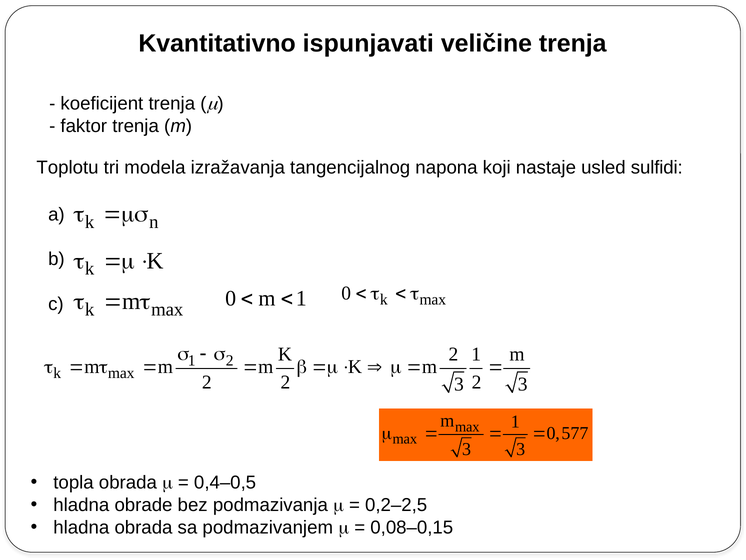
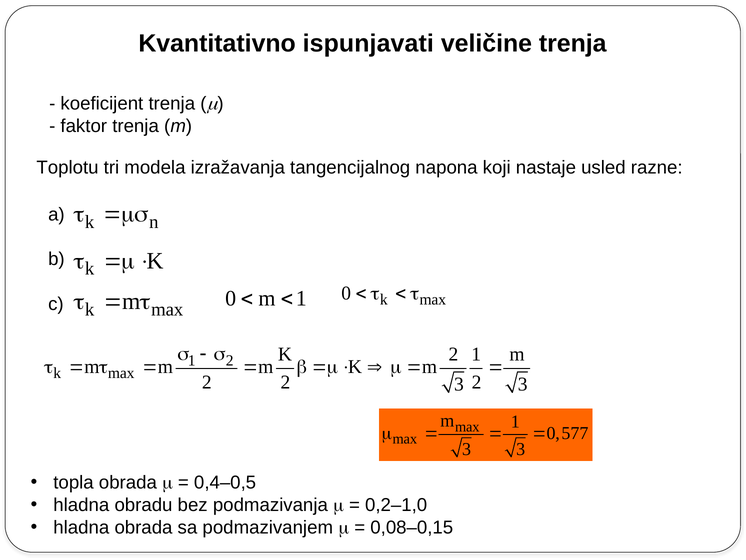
sulfidi: sulfidi -> razne (657, 168)
obrade: obrade -> obradu (143, 505)
0,2–2,5: 0,2–2,5 -> 0,2–1,0 (396, 505)
